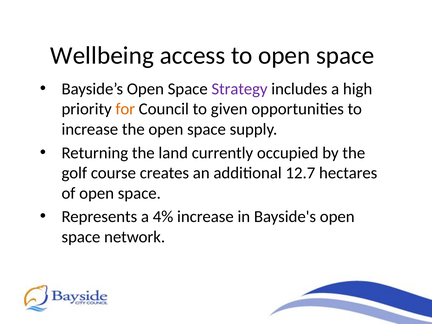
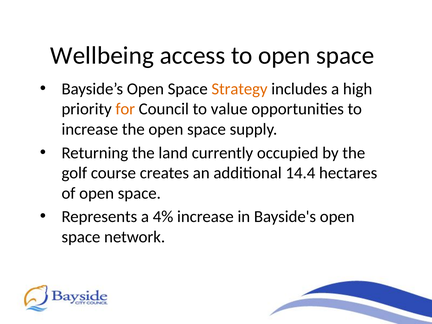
Strategy colour: purple -> orange (240, 89)
given: given -> value (229, 109)
12.7: 12.7 -> 14.4 (300, 173)
